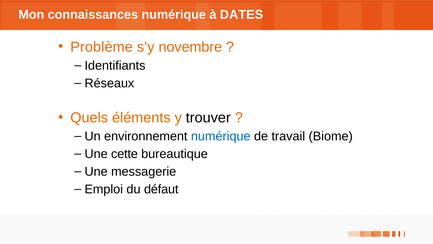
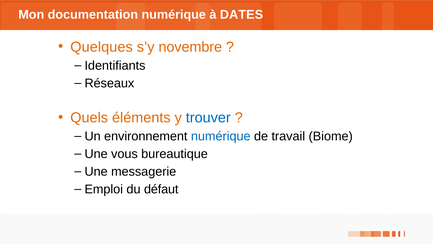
connaissances: connaissances -> documentation (93, 15)
Problème: Problème -> Quelques (102, 47)
trouver colour: black -> blue (208, 118)
cette: cette -> vous (124, 154)
